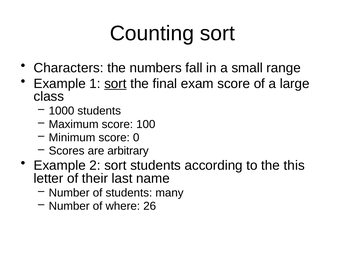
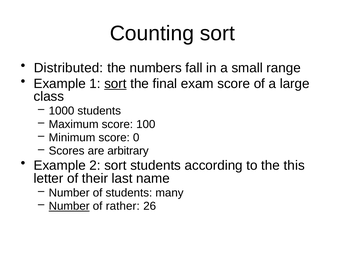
Characters: Characters -> Distributed (69, 68)
Number underline: none -> present (69, 206)
where: where -> rather (123, 206)
